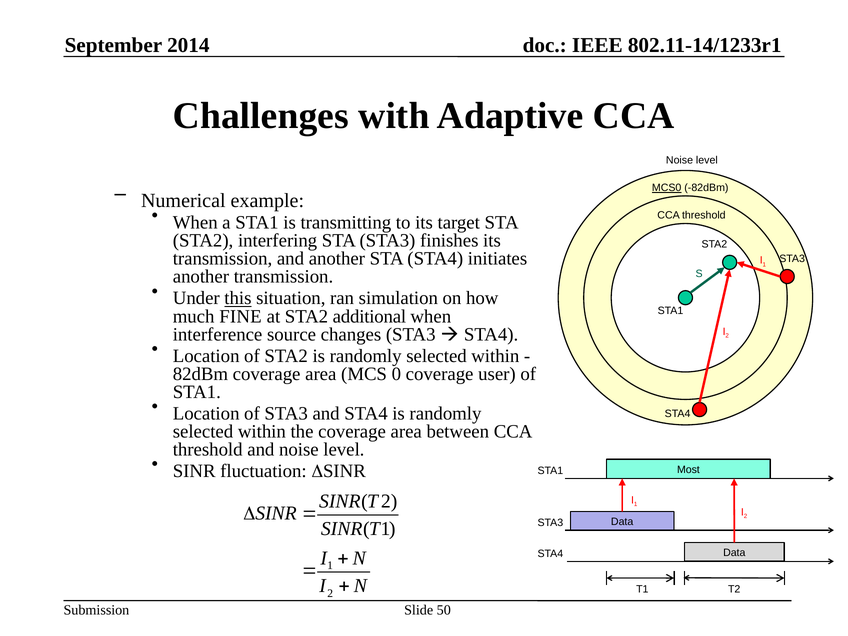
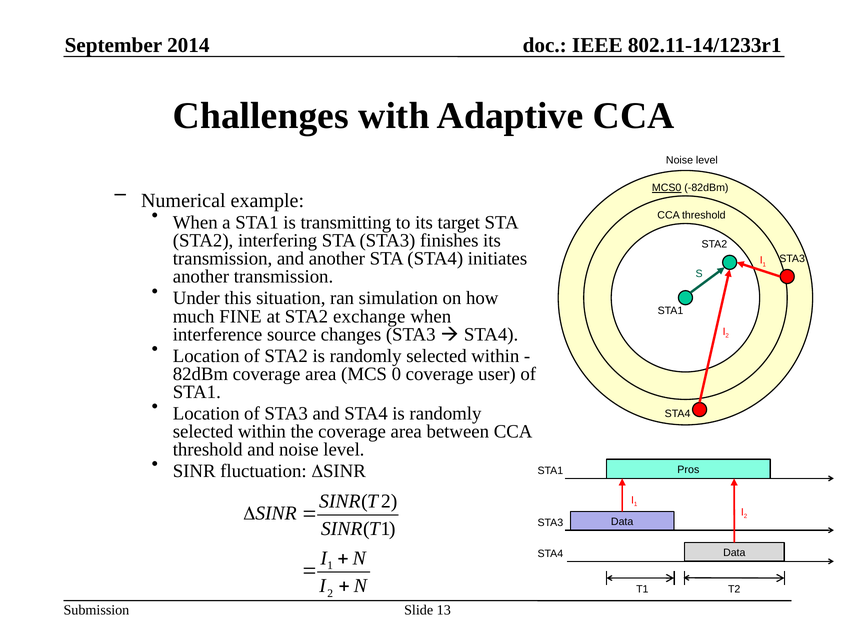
this underline: present -> none (238, 298)
additional: additional -> exchange (369, 316)
Most: Most -> Pros (688, 470)
50: 50 -> 13 (444, 610)
